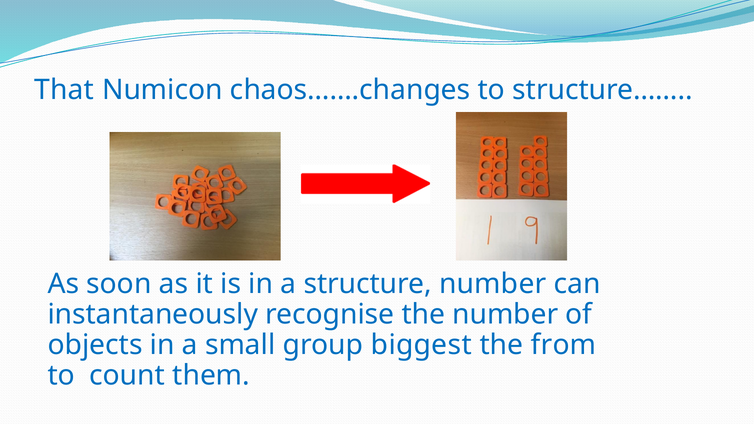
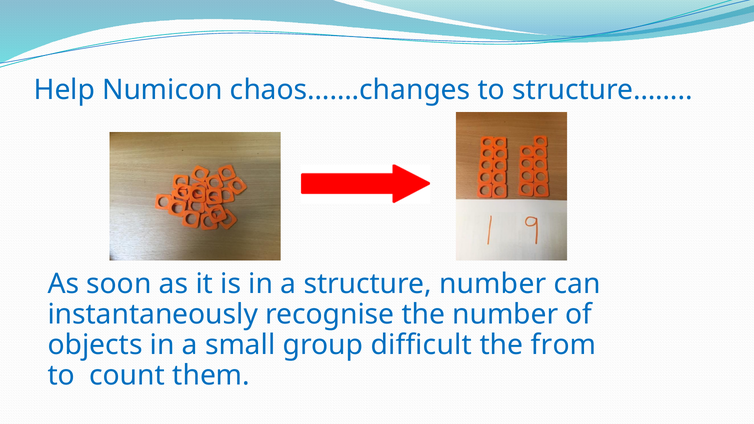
That: That -> Help (64, 90)
biggest: biggest -> difficult (421, 345)
